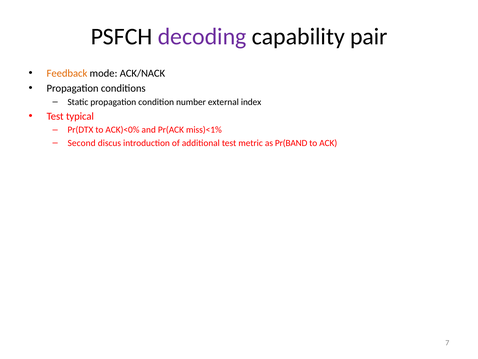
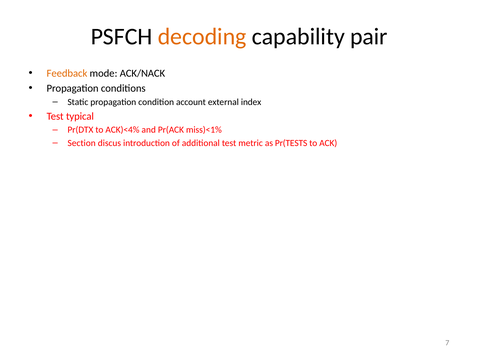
decoding colour: purple -> orange (202, 37)
number: number -> account (191, 102)
ACK)<0%: ACK)<0% -> ACK)<4% (122, 130)
Second: Second -> Section (82, 143)
Pr(BAND: Pr(BAND -> Pr(TESTS (291, 143)
